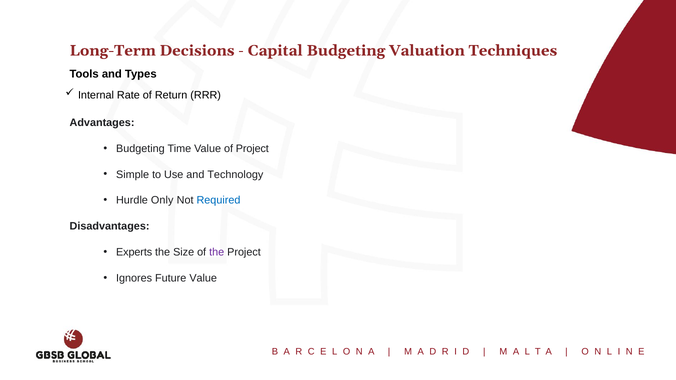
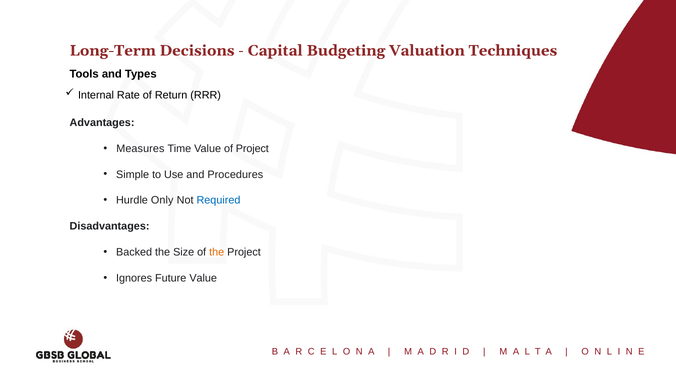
Budgeting: Budgeting -> Measures (140, 149)
Technology: Technology -> Procedures (235, 175)
Experts: Experts -> Backed (134, 252)
the colour: purple -> orange (217, 252)
